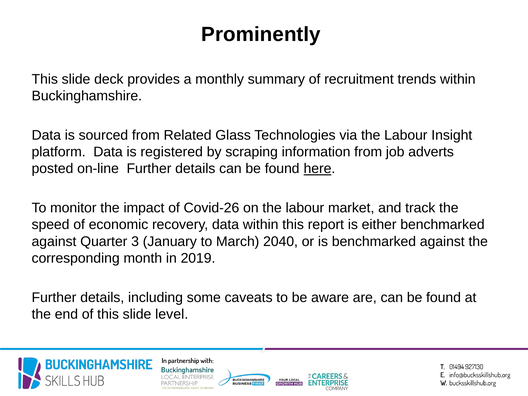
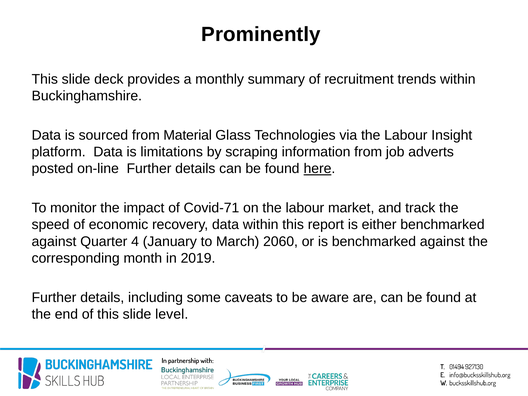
Related: Related -> Material (188, 135)
registered: registered -> limitations (172, 152)
Covid-26: Covid-26 -> Covid-71 (211, 208)
3: 3 -> 4 (135, 241)
2040: 2040 -> 2060 (281, 241)
